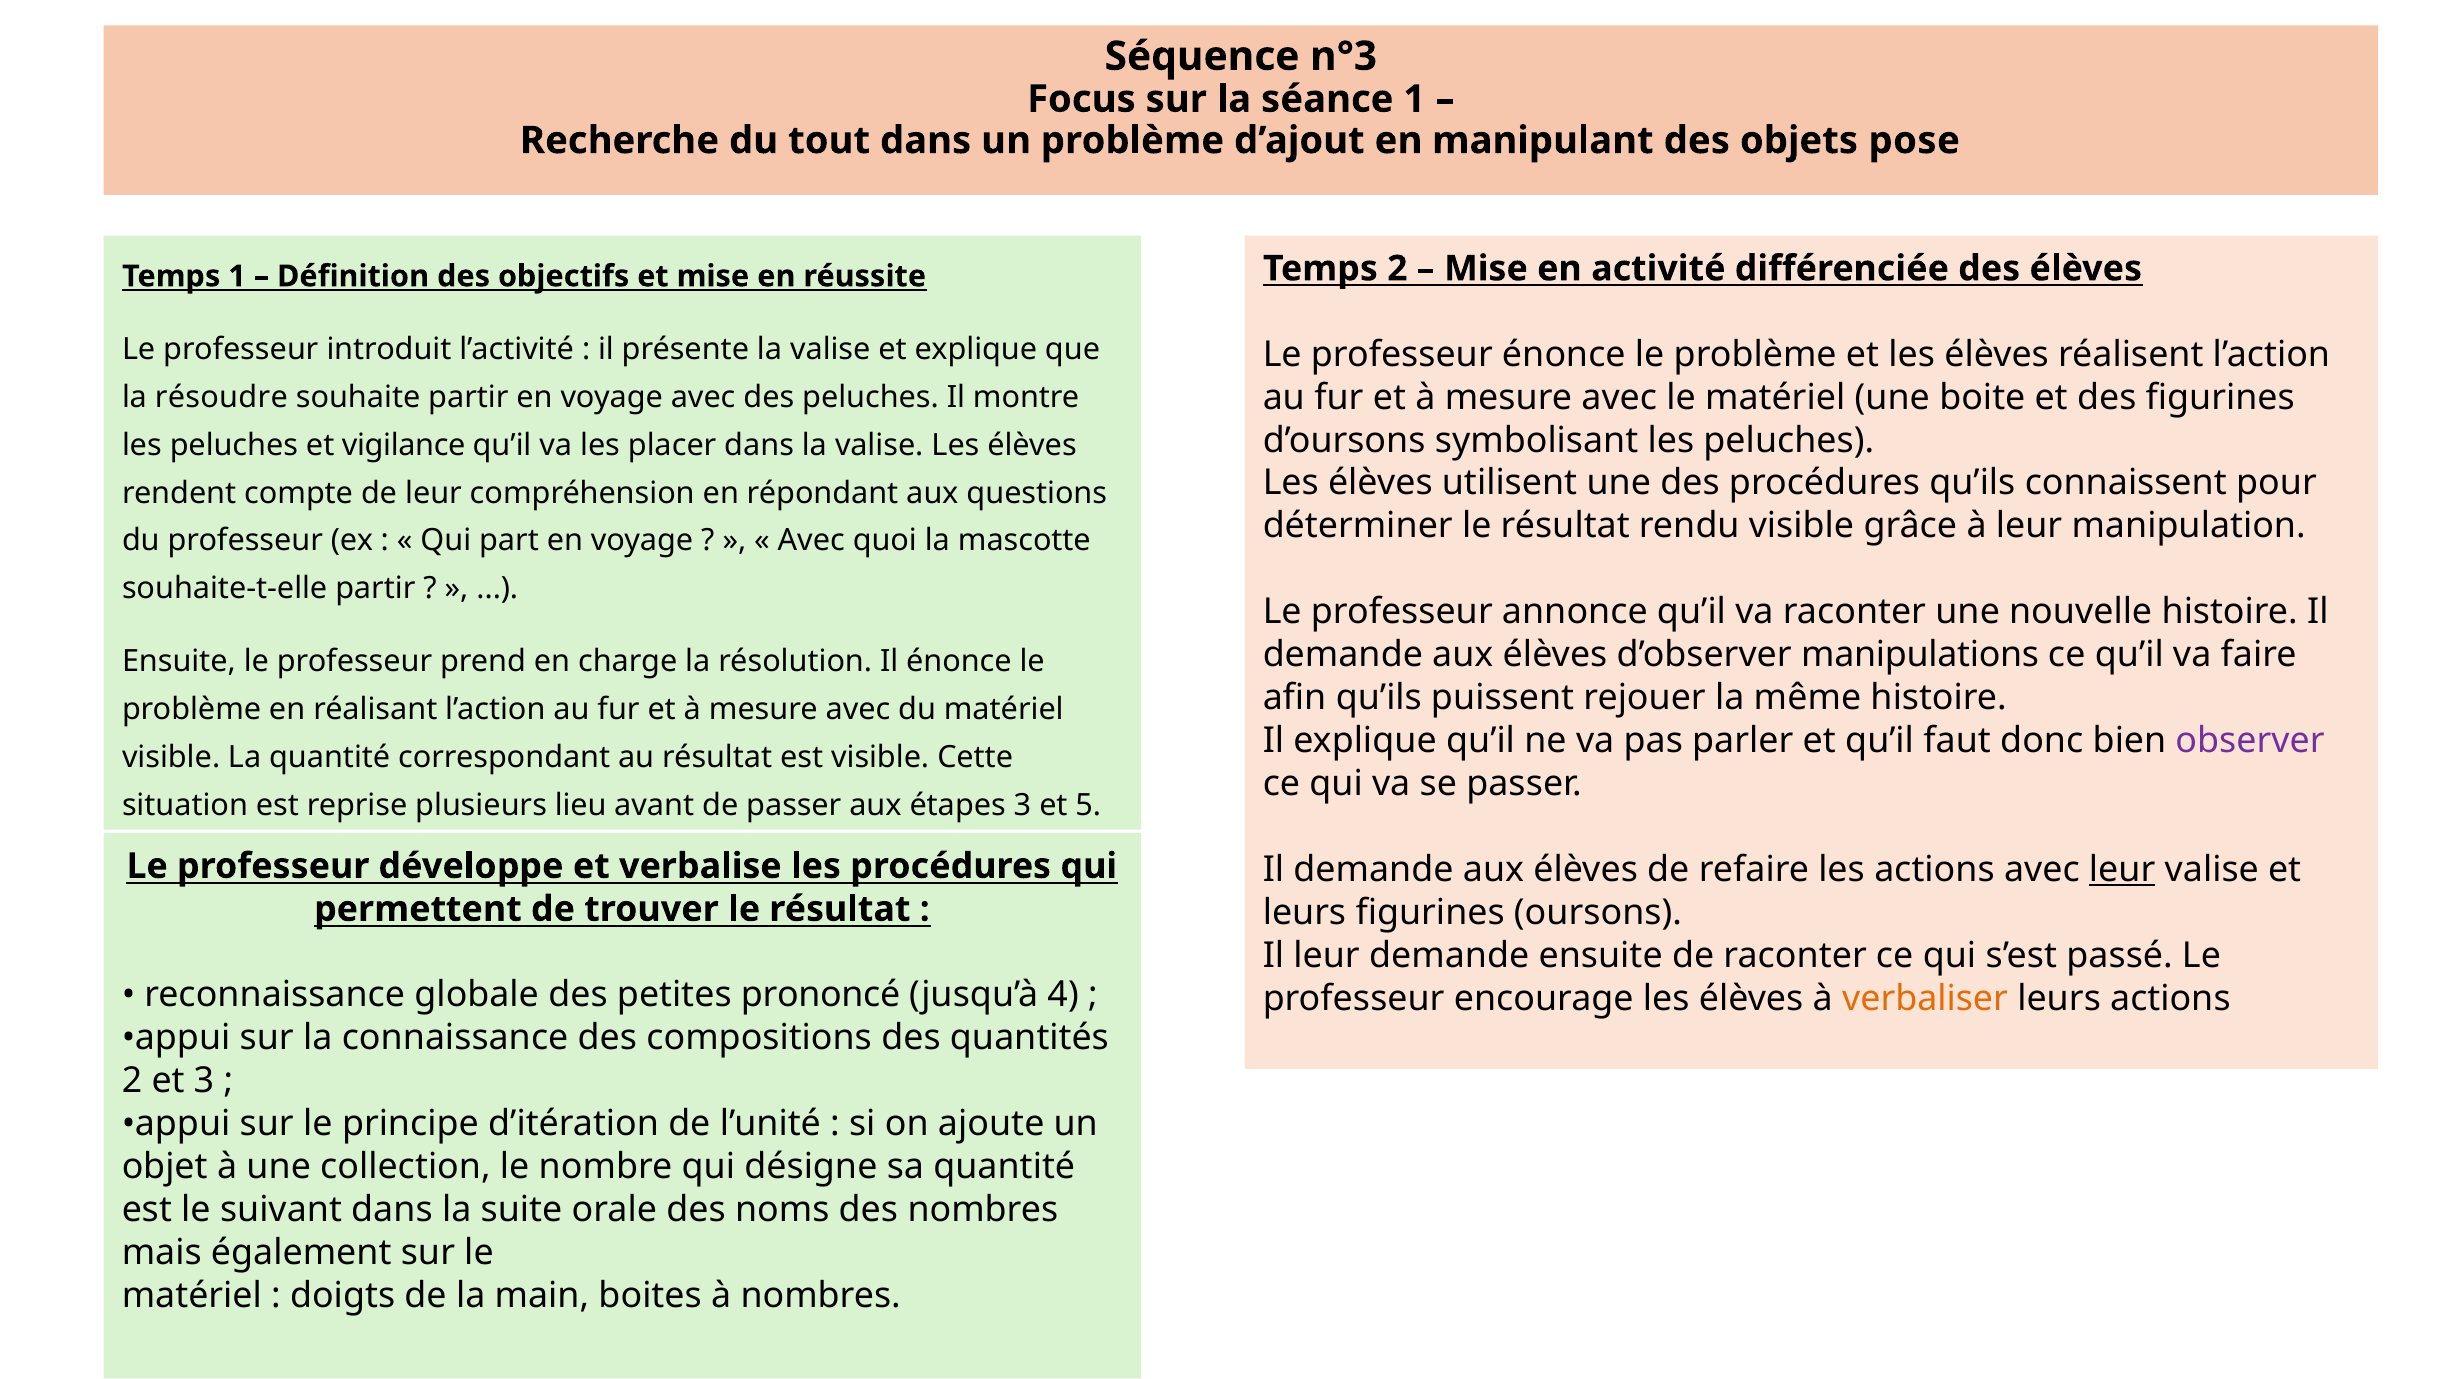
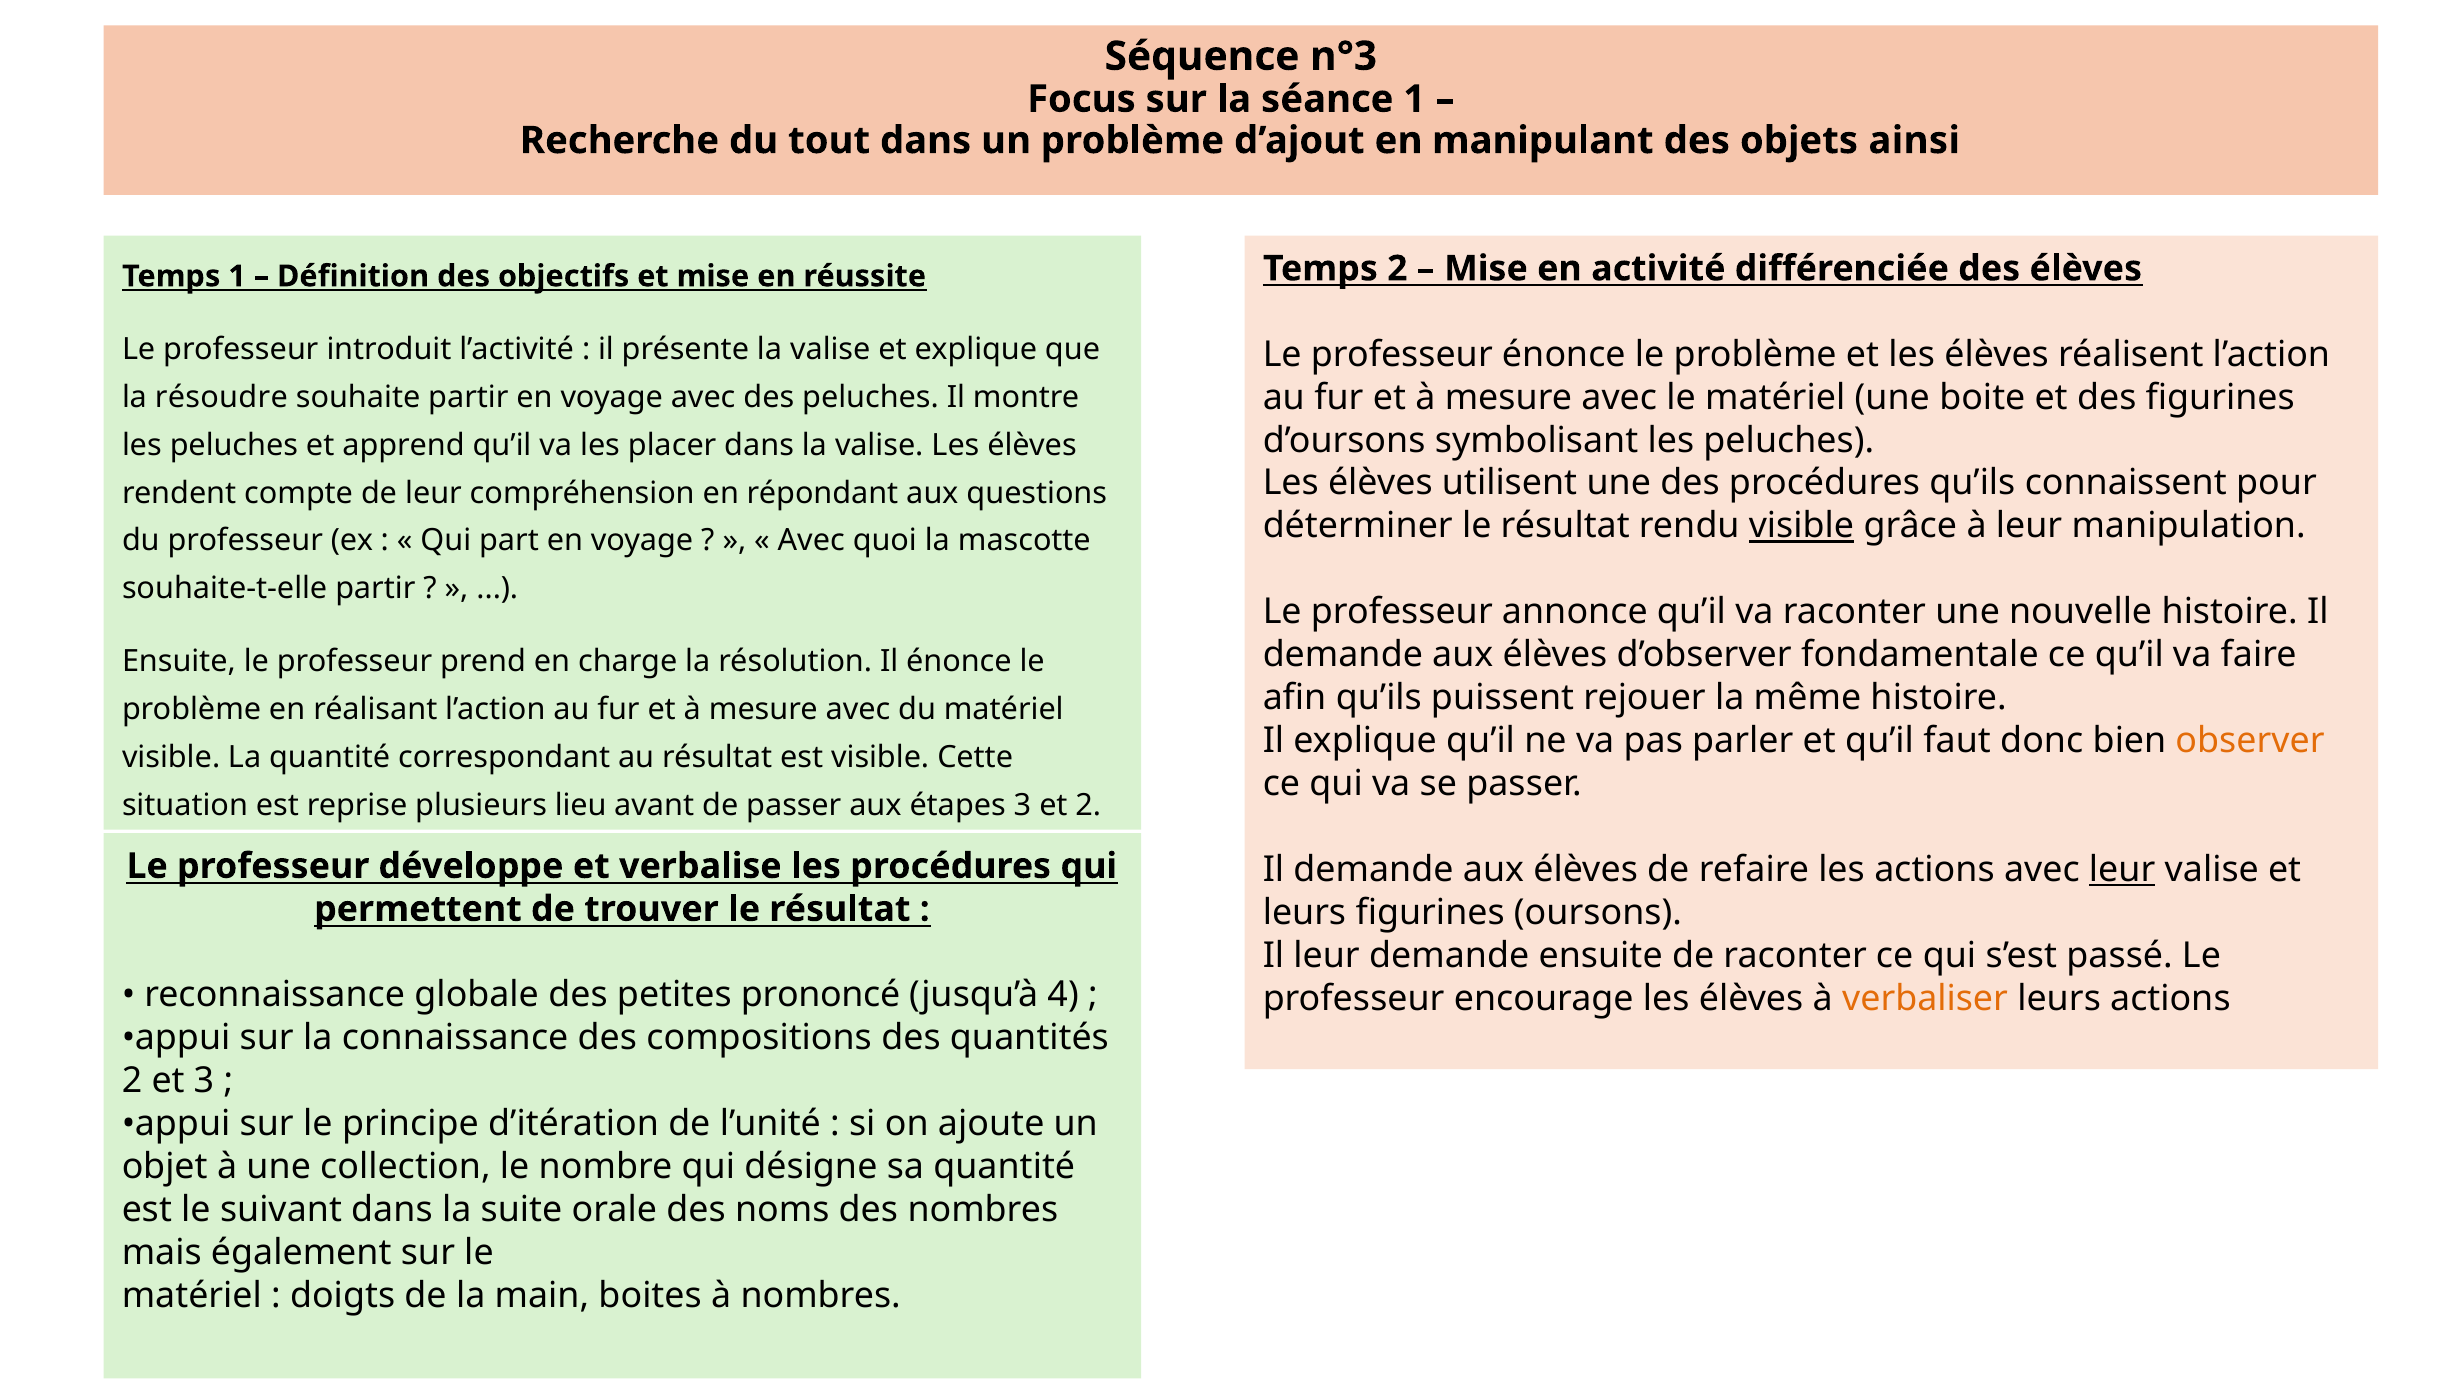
pose: pose -> ainsi (1914, 141)
vigilance: vigilance -> apprend (404, 445)
visible underline: none -> present (1801, 526)
manipulations: manipulations -> fondamentale (1920, 655)
observer colour: purple -> orange (2250, 741)
et 5: 5 -> 2 (1088, 805)
